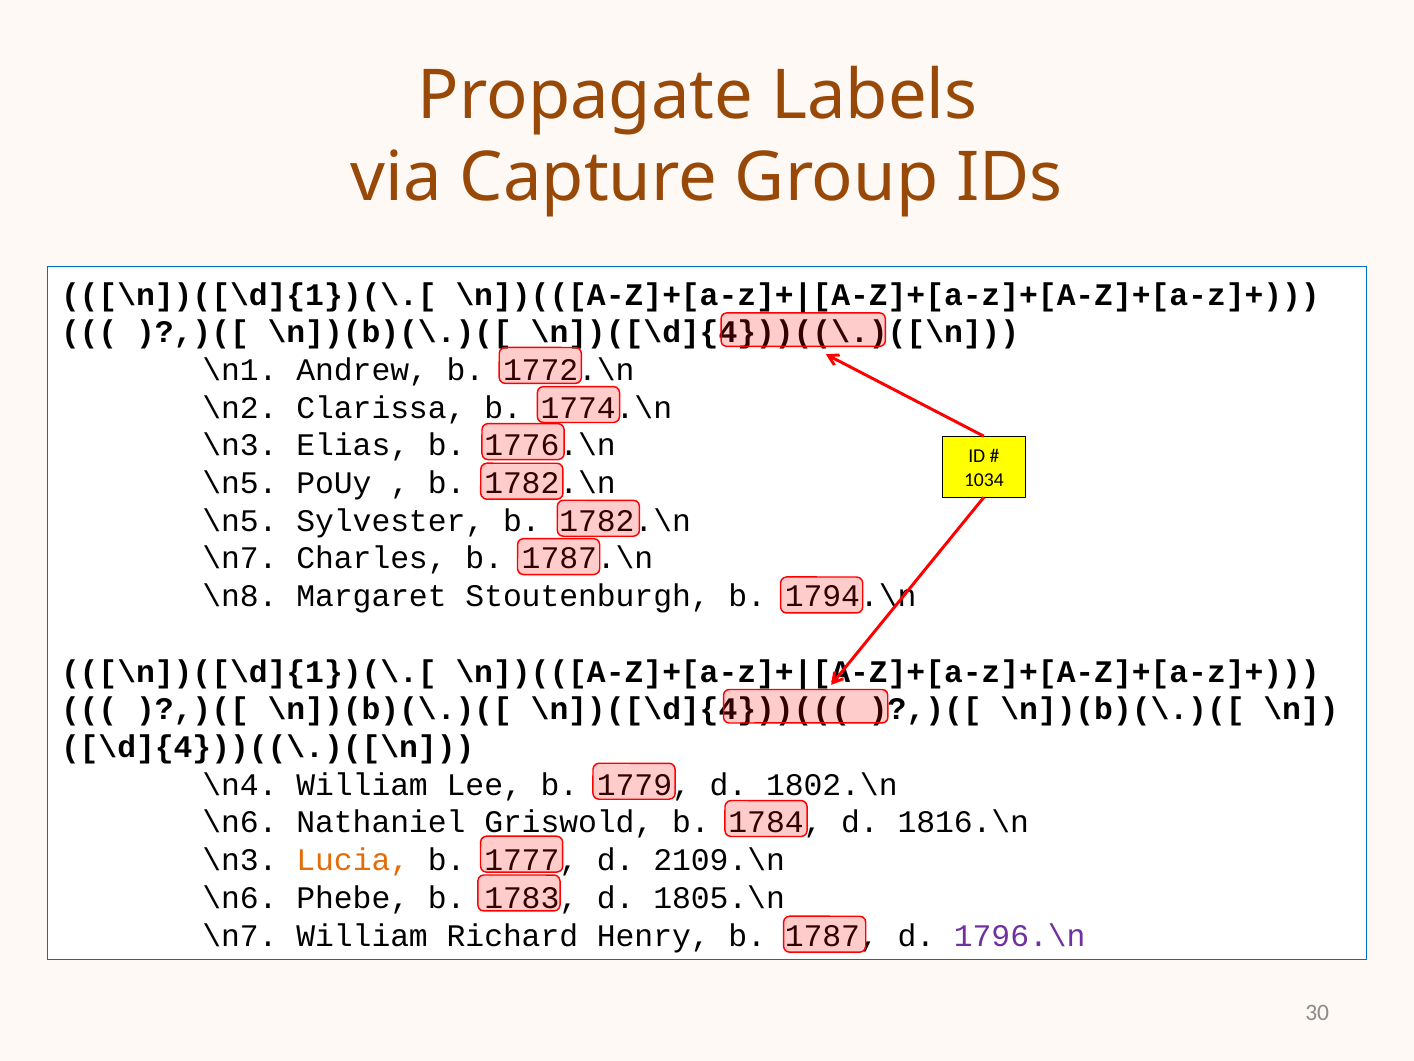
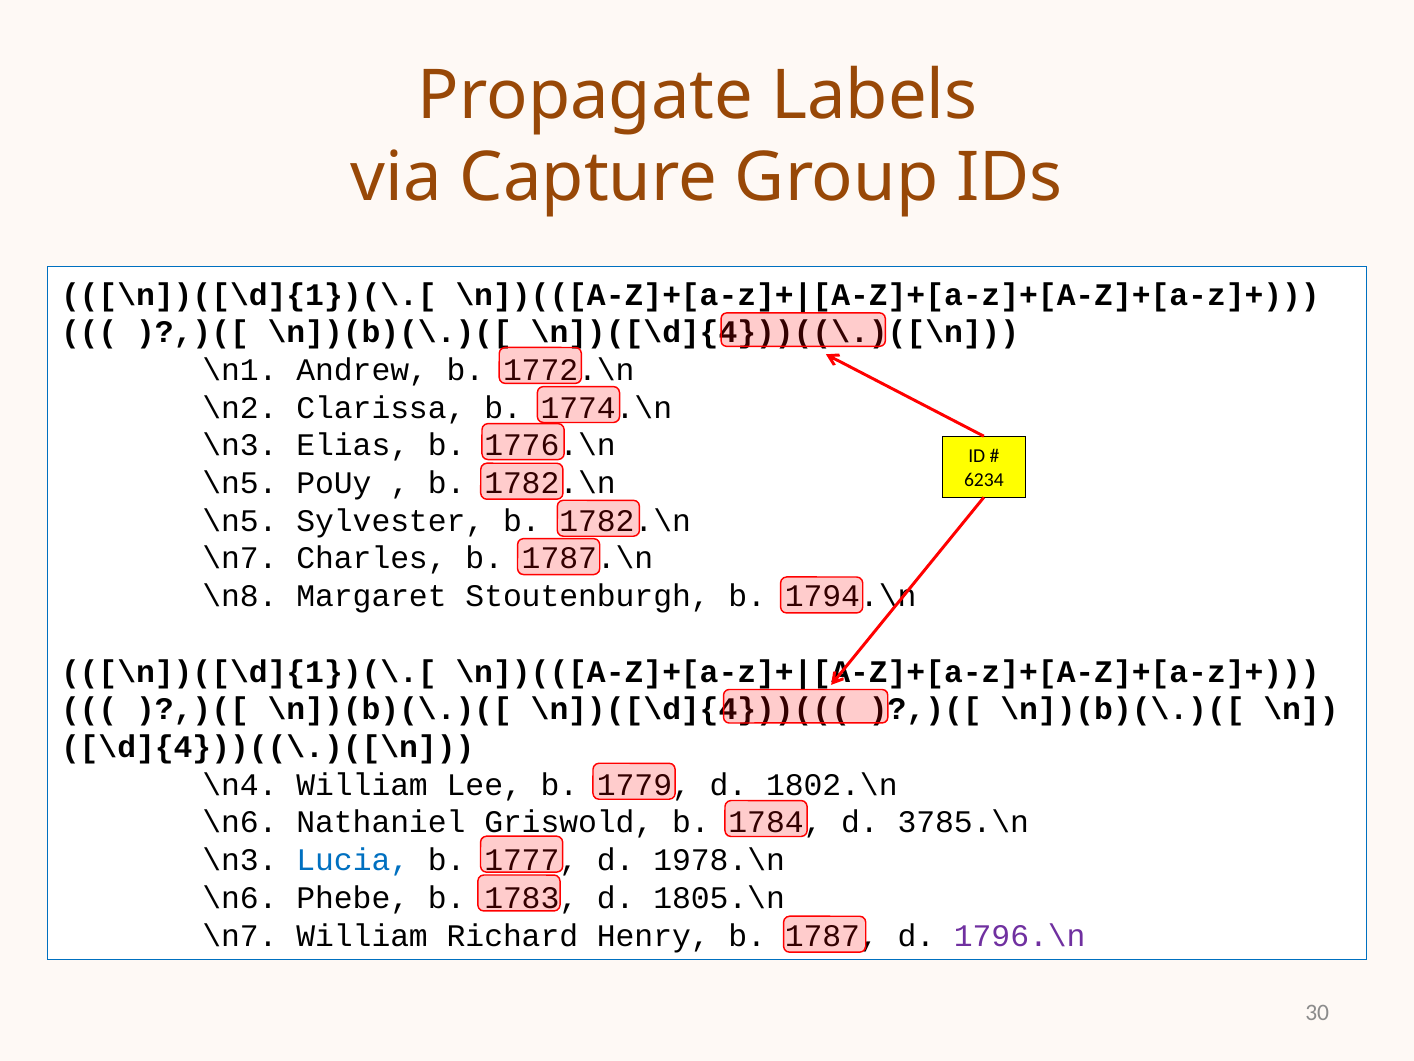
1034: 1034 -> 6234 (984, 480)
1816.\n: 1816.\n -> 3785.\n (963, 822)
Lucia colour: orange -> blue (353, 860)
2109.\n: 2109.\n -> 1978.\n (719, 860)
